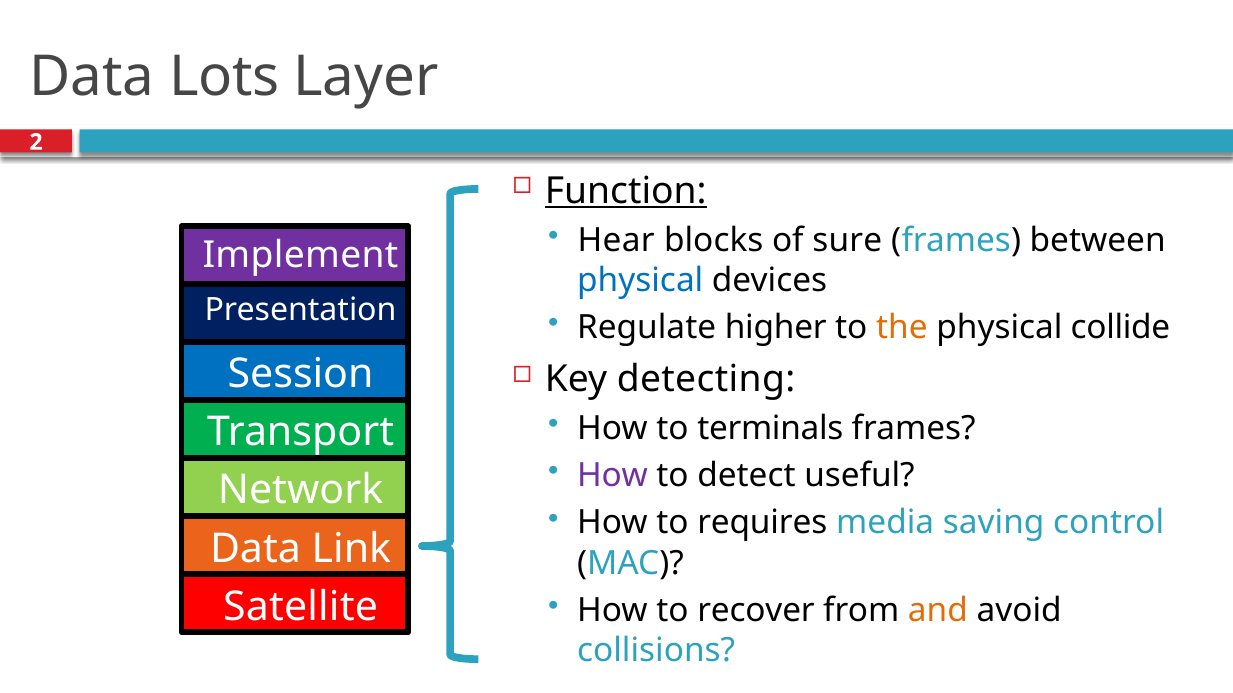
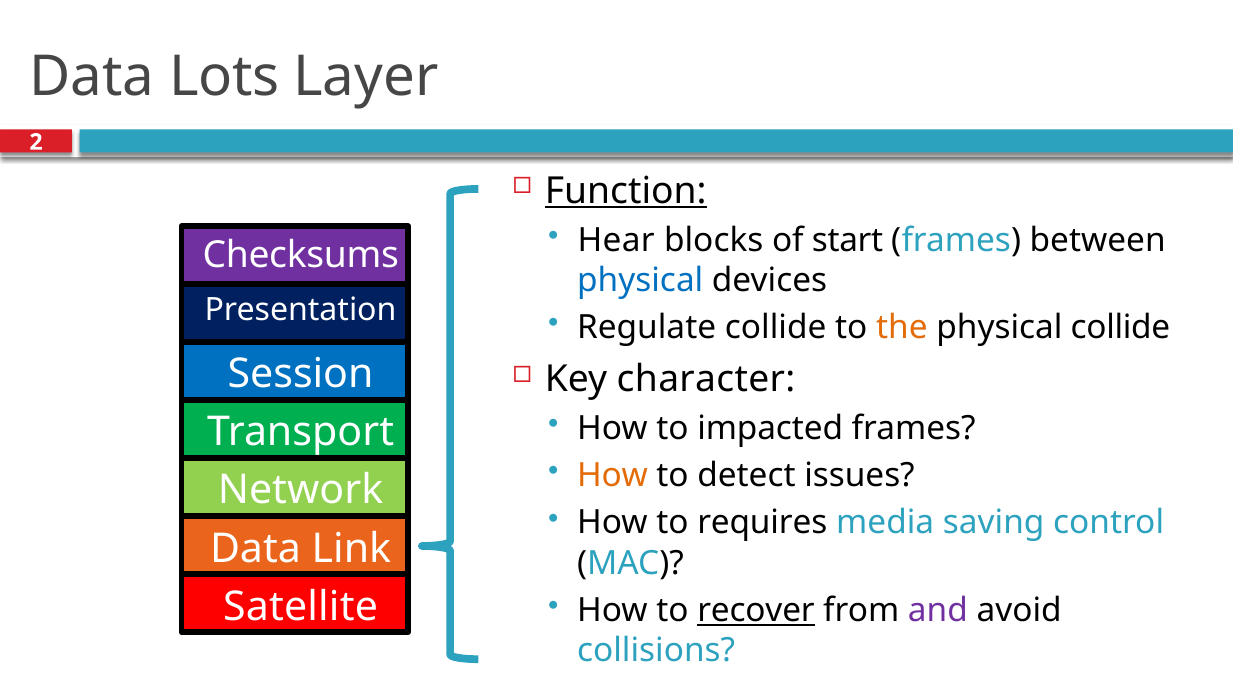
sure: sure -> start (848, 241)
Implement: Implement -> Checksums (301, 256)
Regulate higher: higher -> collide (776, 328)
detecting: detecting -> character (706, 380)
terminals: terminals -> impacted (770, 429)
How colour: purple -> orange (613, 476)
useful: useful -> issues (860, 476)
recover underline: none -> present (756, 611)
and colour: orange -> purple (938, 611)
